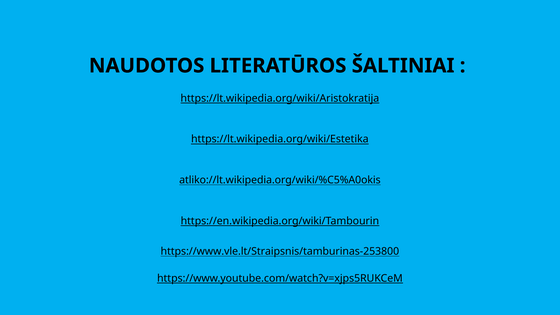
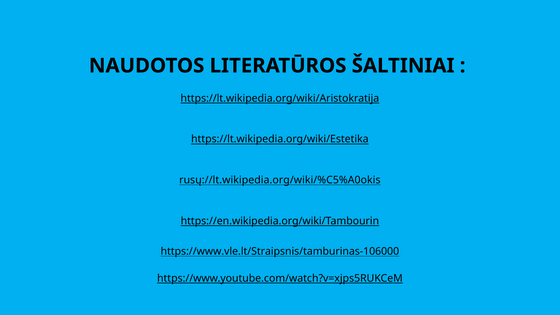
atliko://lt.wikipedia.org/wiki/%C5%A0okis: atliko://lt.wikipedia.org/wiki/%C5%A0okis -> rusų://lt.wikipedia.org/wiki/%C5%A0okis (280, 180)
https://www.vle.lt/Straipsnis/tamburinas-253800: https://www.vle.lt/Straipsnis/tamburinas-253800 -> https://www.vle.lt/Straipsnis/tamburinas-106000 (280, 251)
